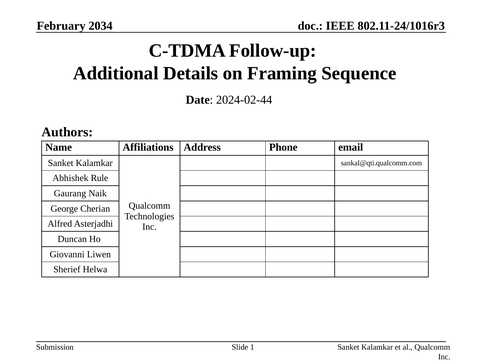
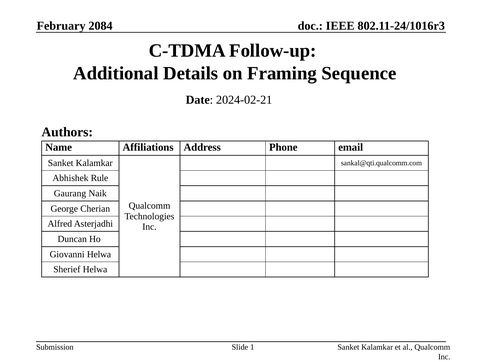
2034: 2034 -> 2084 (101, 26)
2024-02-44: 2024-02-44 -> 2024-02-21 (244, 100)
Giovanni Liwen: Liwen -> Helwa (99, 254)
